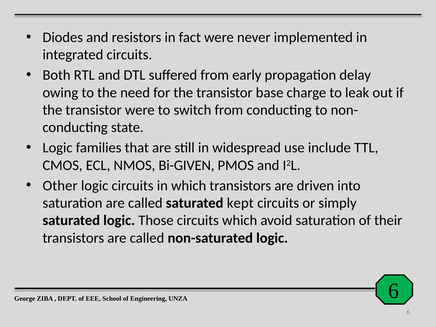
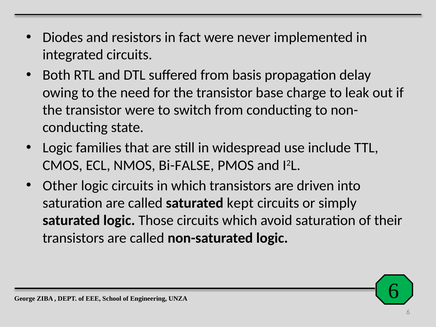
early: early -> basis (247, 75)
Bi-GIVEN: Bi-GIVEN -> Bi-FALSE (186, 165)
